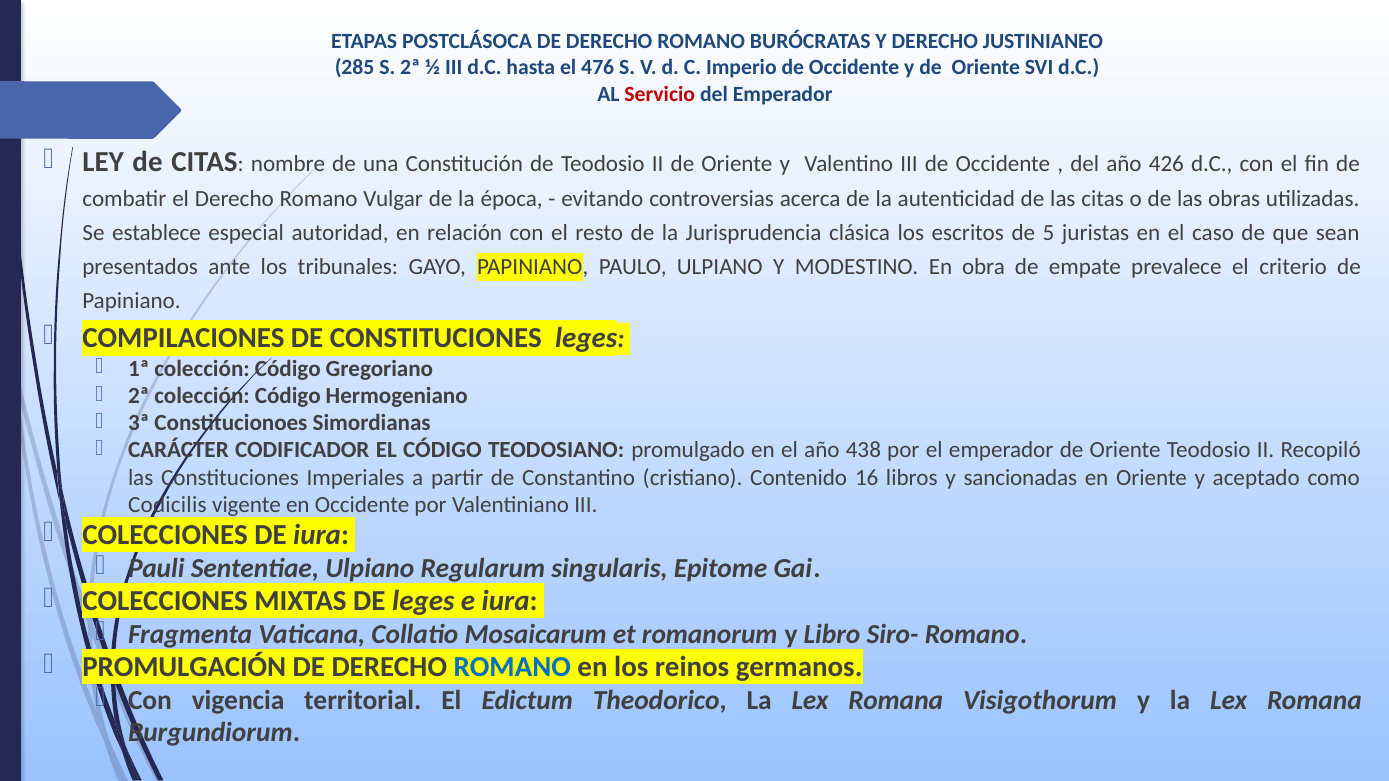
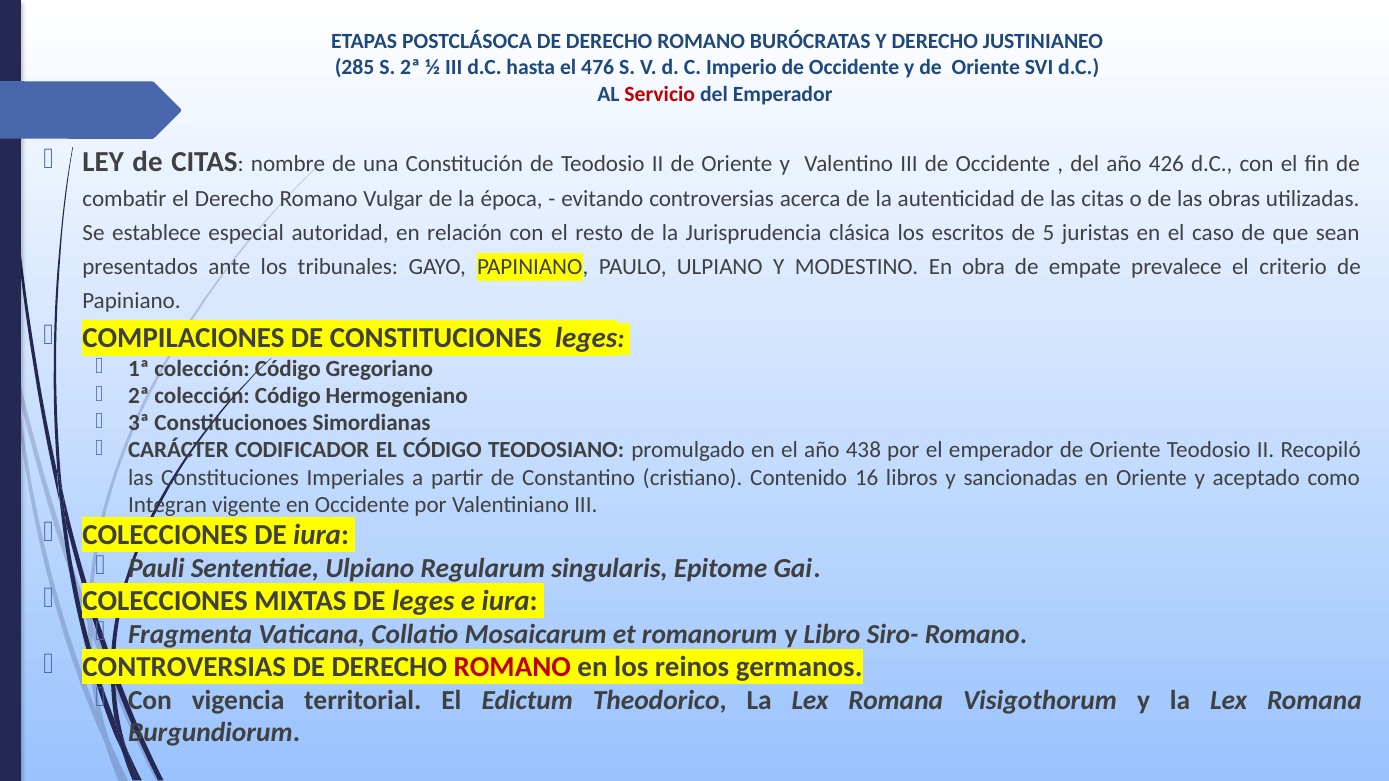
Codicilis: Codicilis -> Integran (167, 505)
PROMULGACIÓN: PROMULGACIÓN -> CONTROVERSIAS (184, 667)
ROMANO colour: blue -> red (512, 667)
